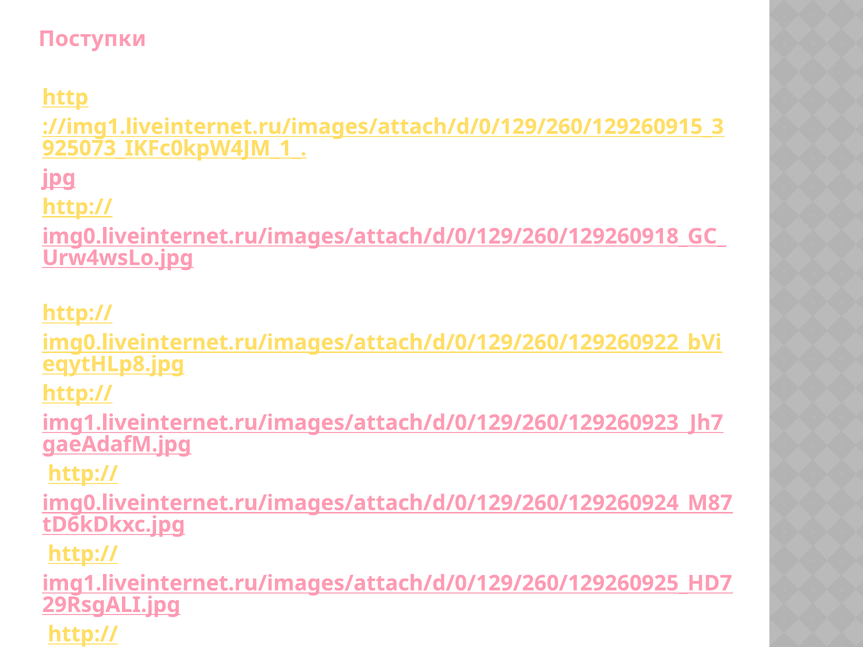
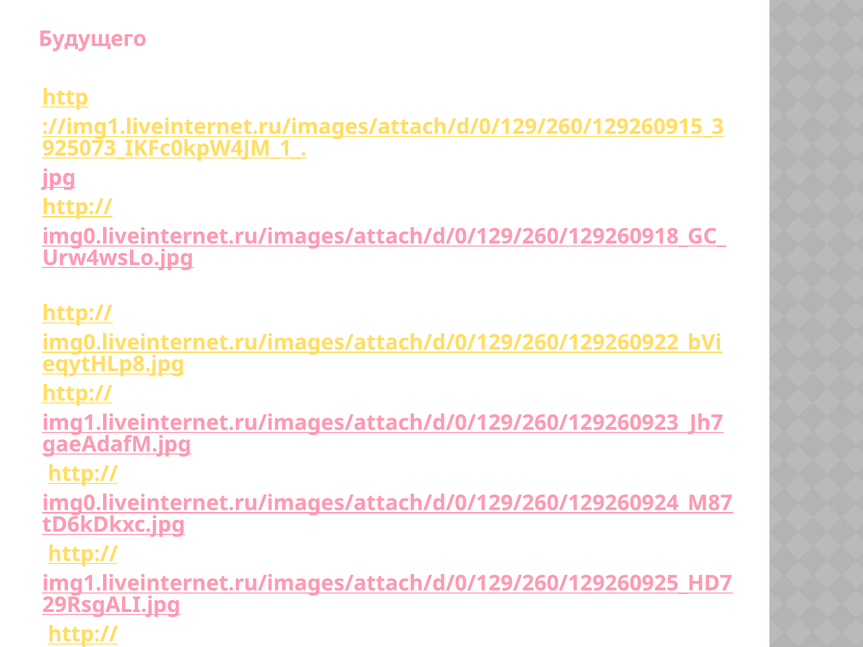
Поступки: Поступки -> Будущего (92, 39)
